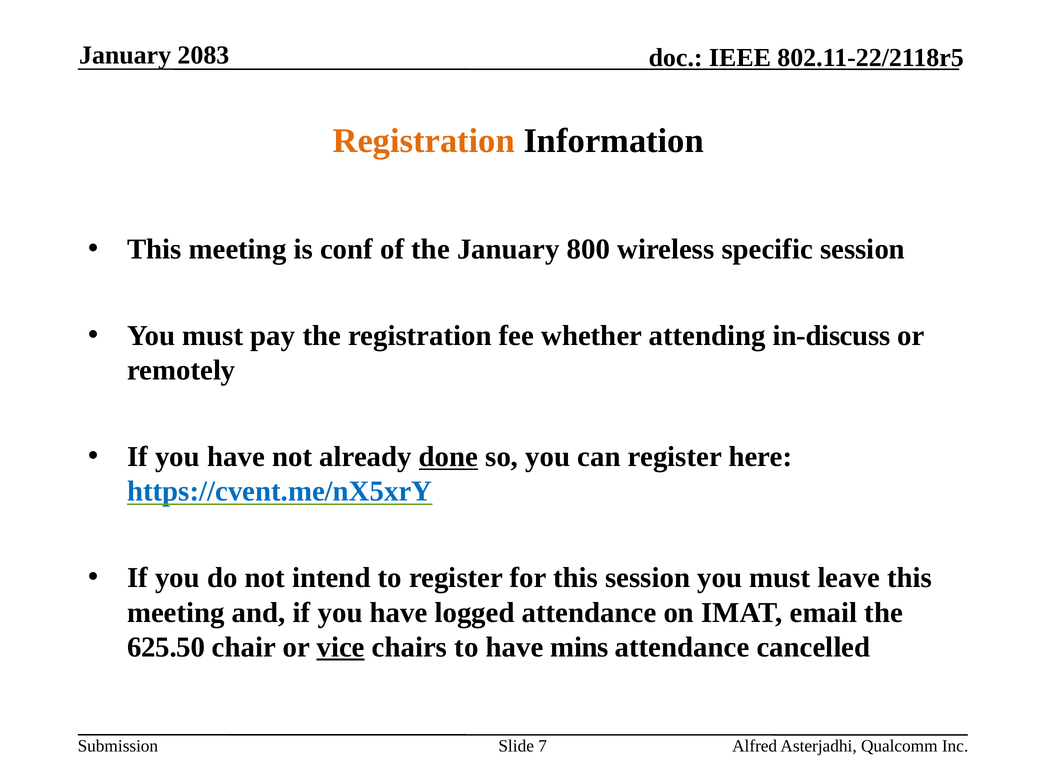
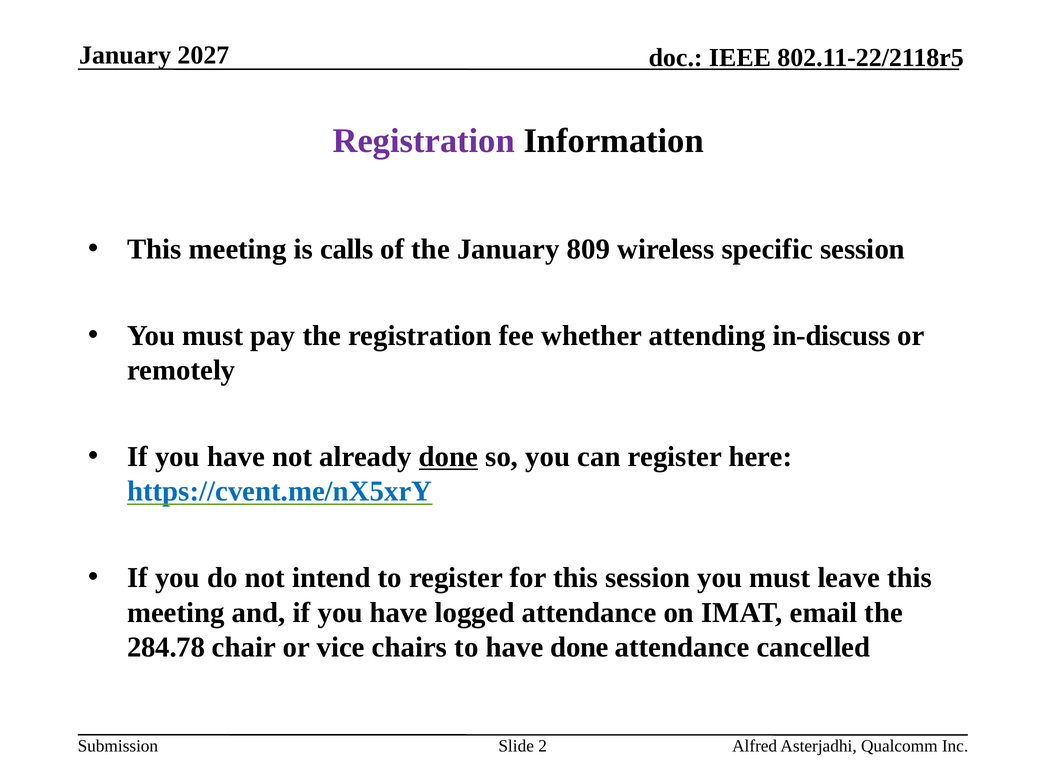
2083: 2083 -> 2027 (203, 55)
Registration colour: orange -> purple (424, 141)
conf: conf -> calls (347, 249)
800: 800 -> 809 (588, 249)
625.50: 625.50 -> 284.78 (166, 647)
vice underline: present -> none (341, 647)
have mins: mins -> done (580, 647)
7: 7 -> 2 (543, 746)
